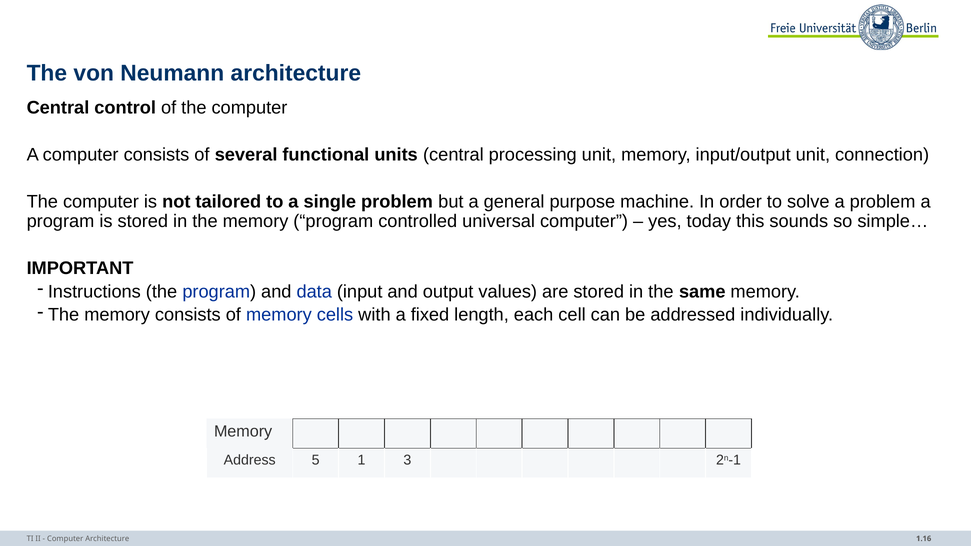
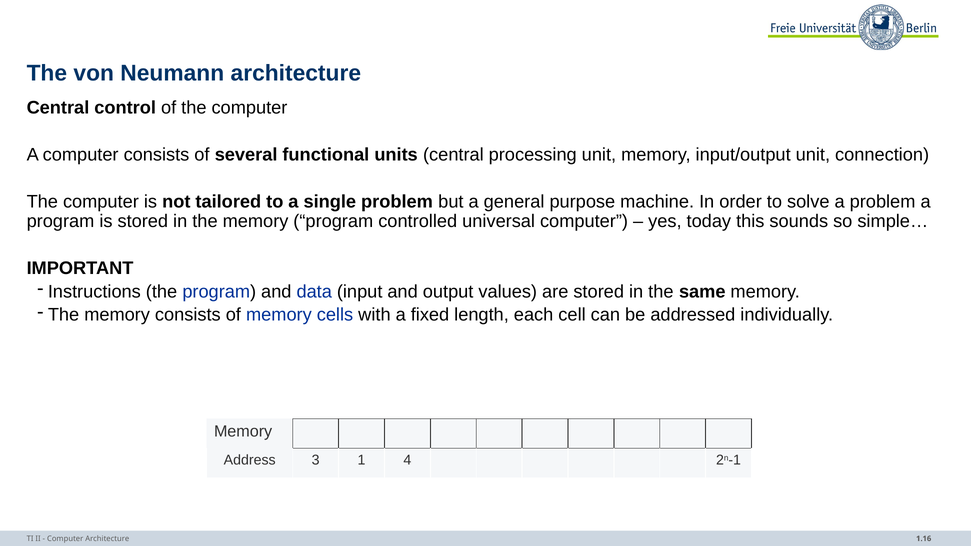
5: 5 -> 3 (316, 460)
3: 3 -> 4 (407, 460)
